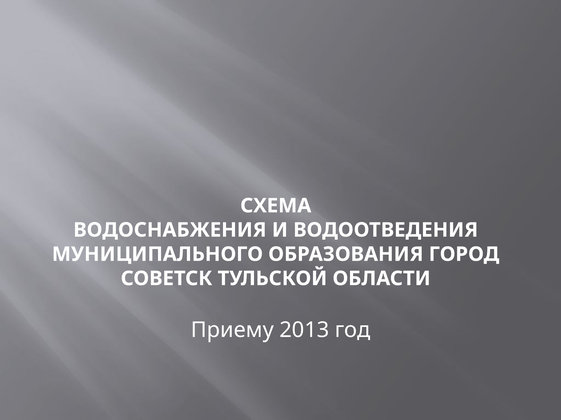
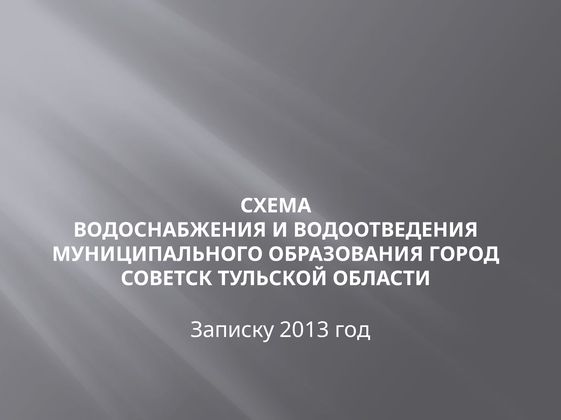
Приему: Приему -> Записку (232, 331)
